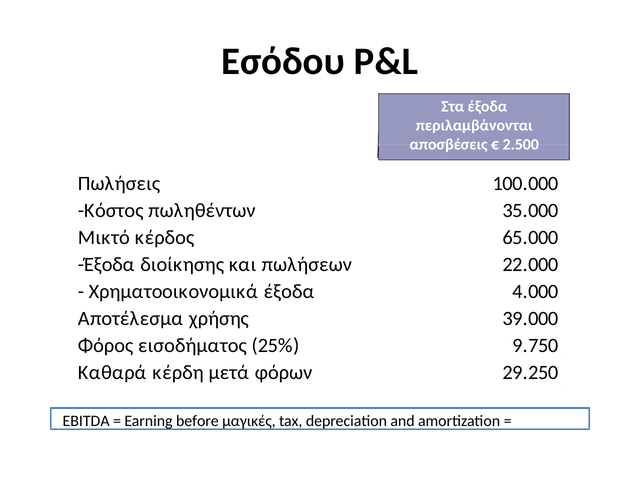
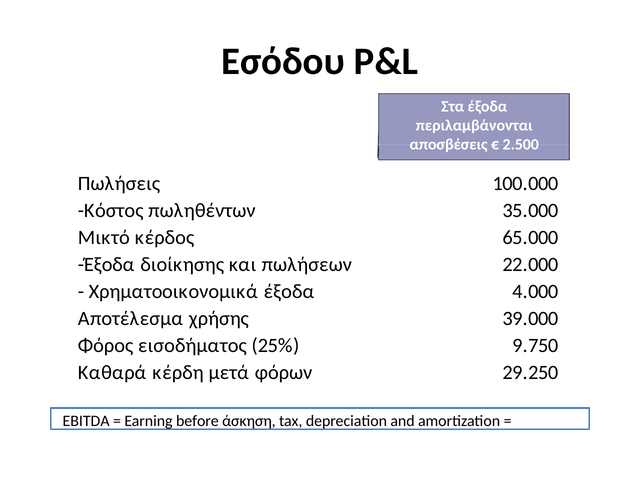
μαγικές: μαγικές -> άσκηση (249, 422)
